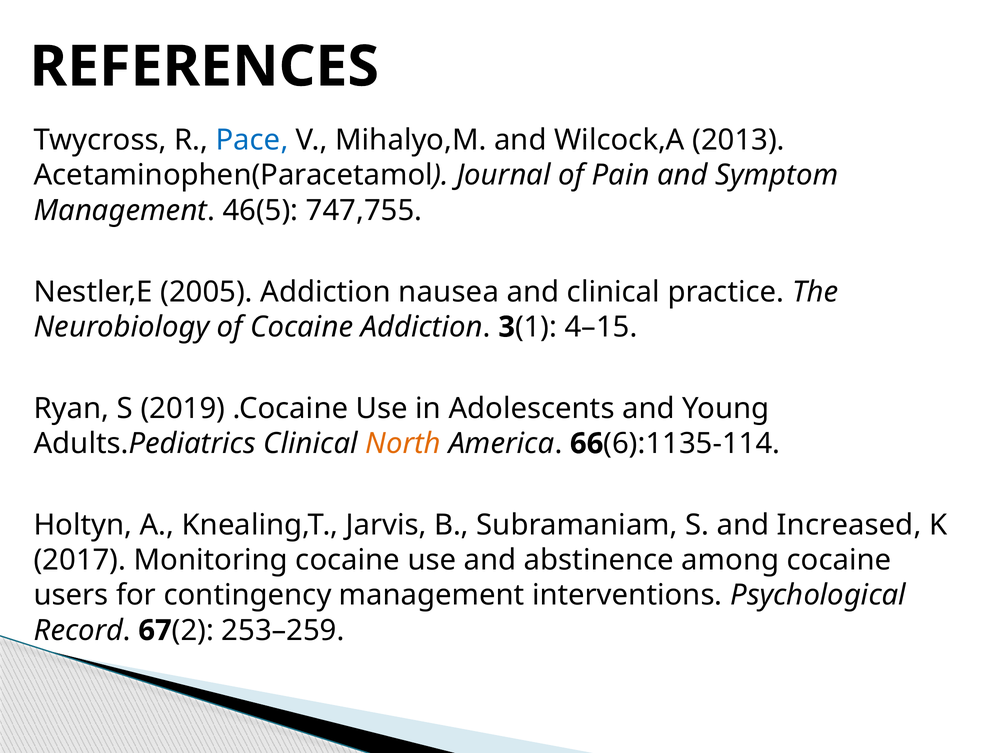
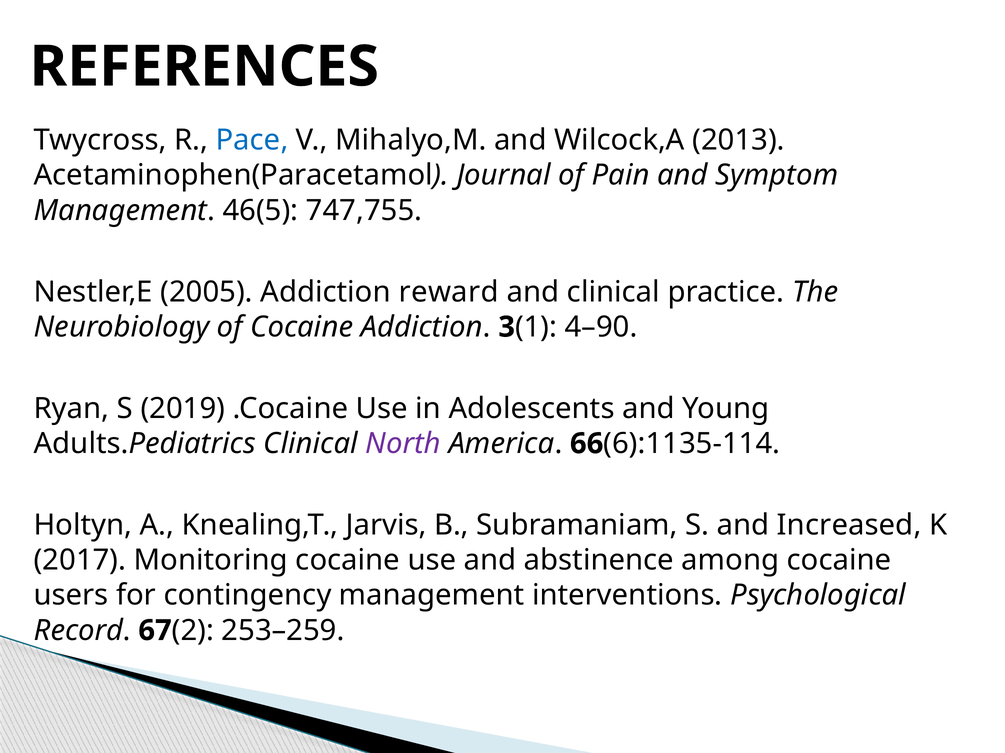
nausea: nausea -> reward (449, 292)
4–15: 4–15 -> 4–90 (601, 327)
North colour: orange -> purple (403, 444)
